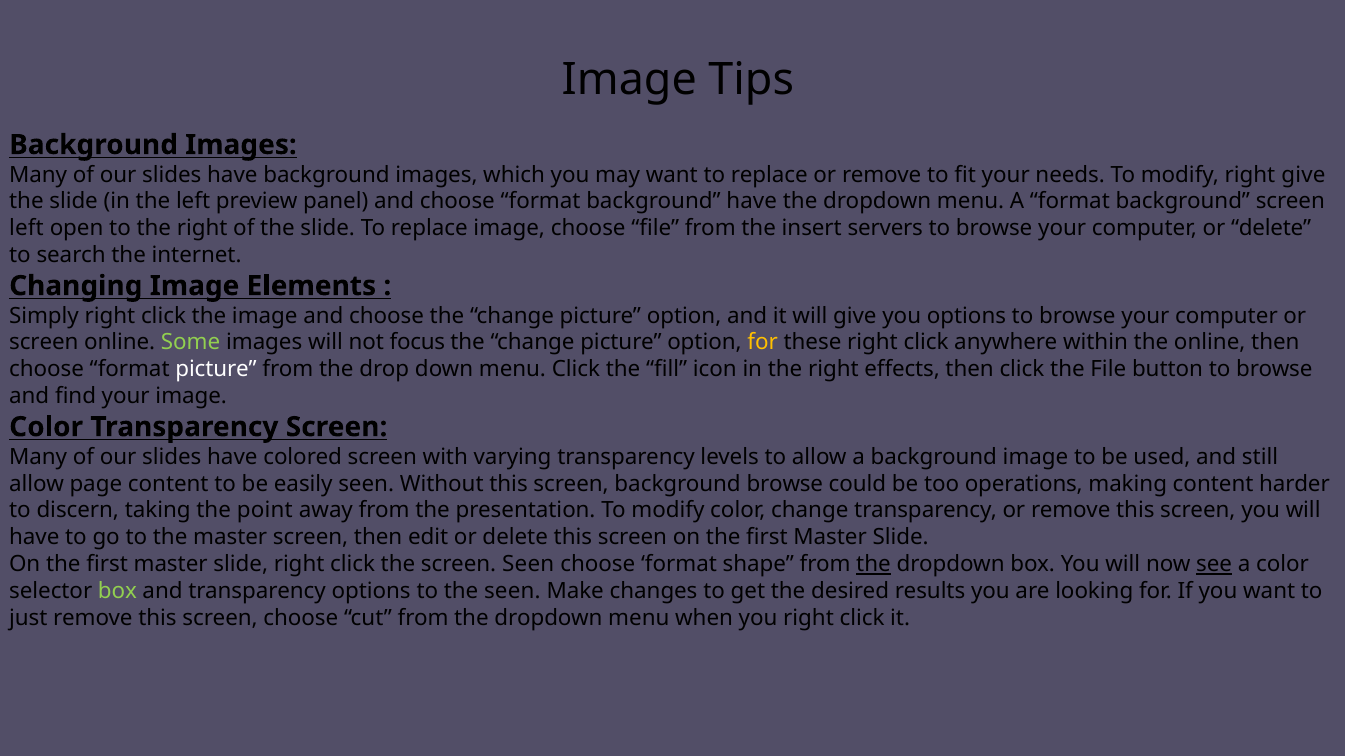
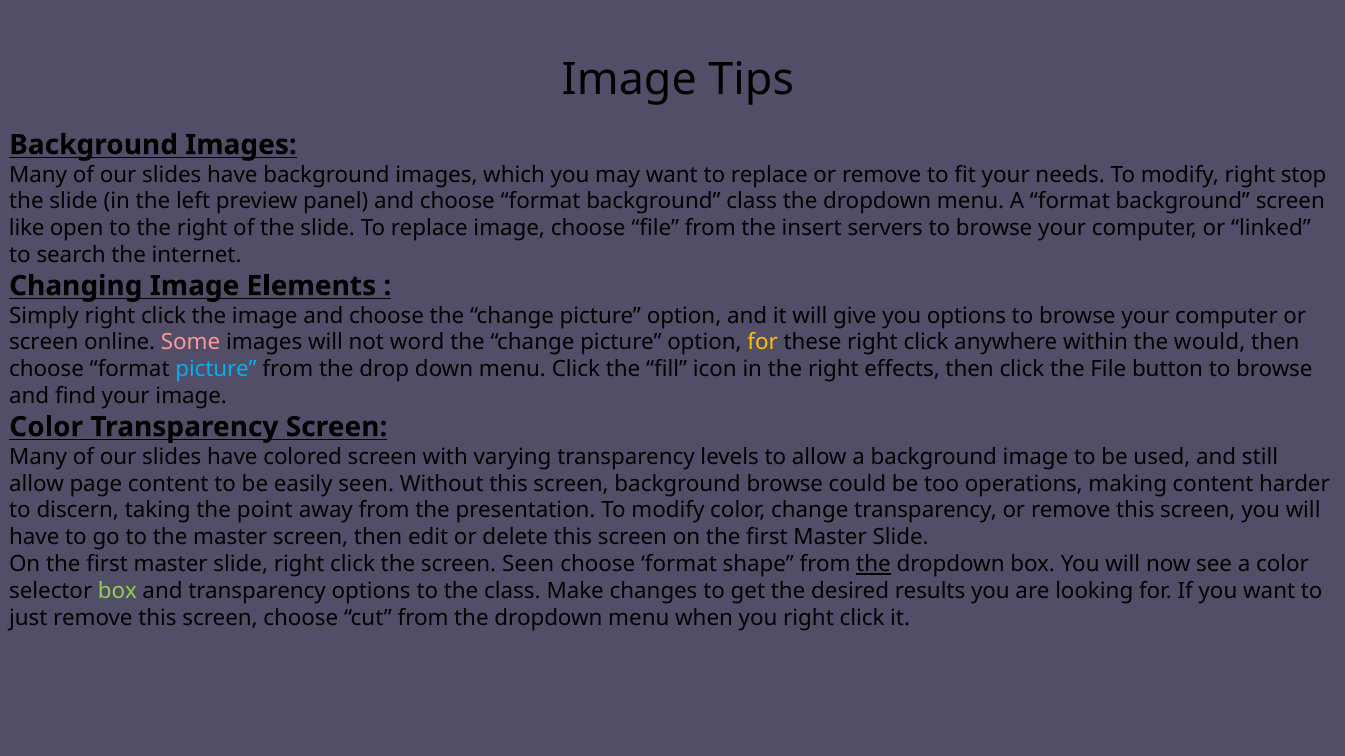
right give: give -> stop (1304, 175)
background have: have -> class (752, 202)
left: left -> like (27, 229)
computer or delete: delete -> linked (1271, 229)
Some colour: light green -> pink (191, 343)
focus: focus -> word (417, 343)
the online: online -> would (1210, 343)
picture colour: white -> light blue (216, 370)
see underline: present -> none (1214, 565)
the seen: seen -> class (512, 592)
